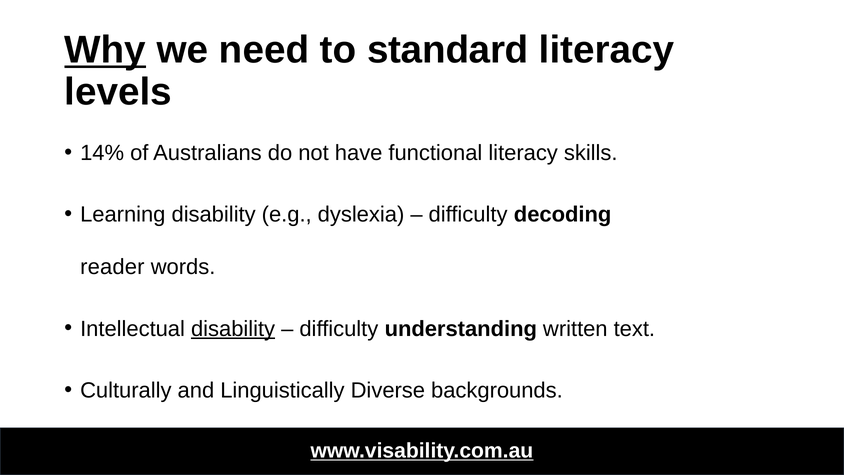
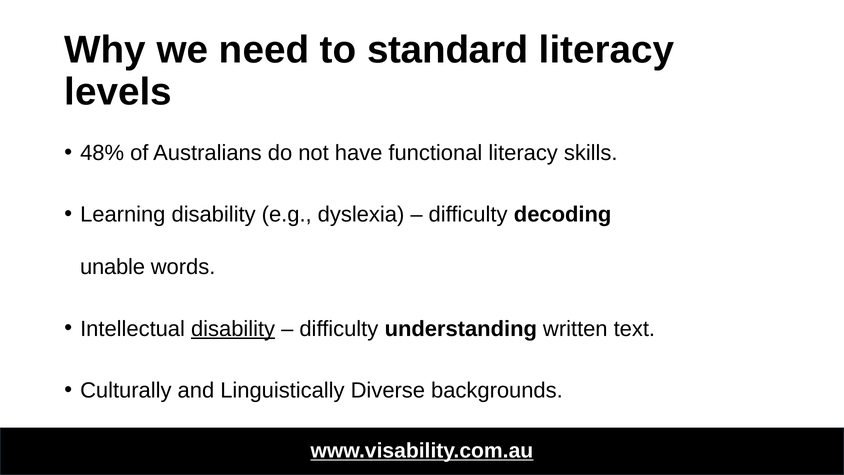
Why underline: present -> none (105, 50)
14%: 14% -> 48% (102, 153)
reader: reader -> unable (113, 267)
